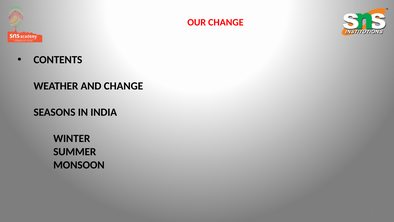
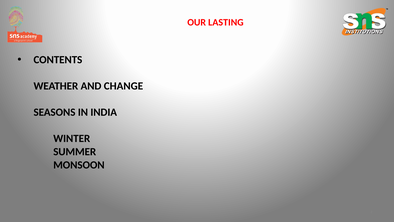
OUR CHANGE: CHANGE -> LASTING (226, 22)
